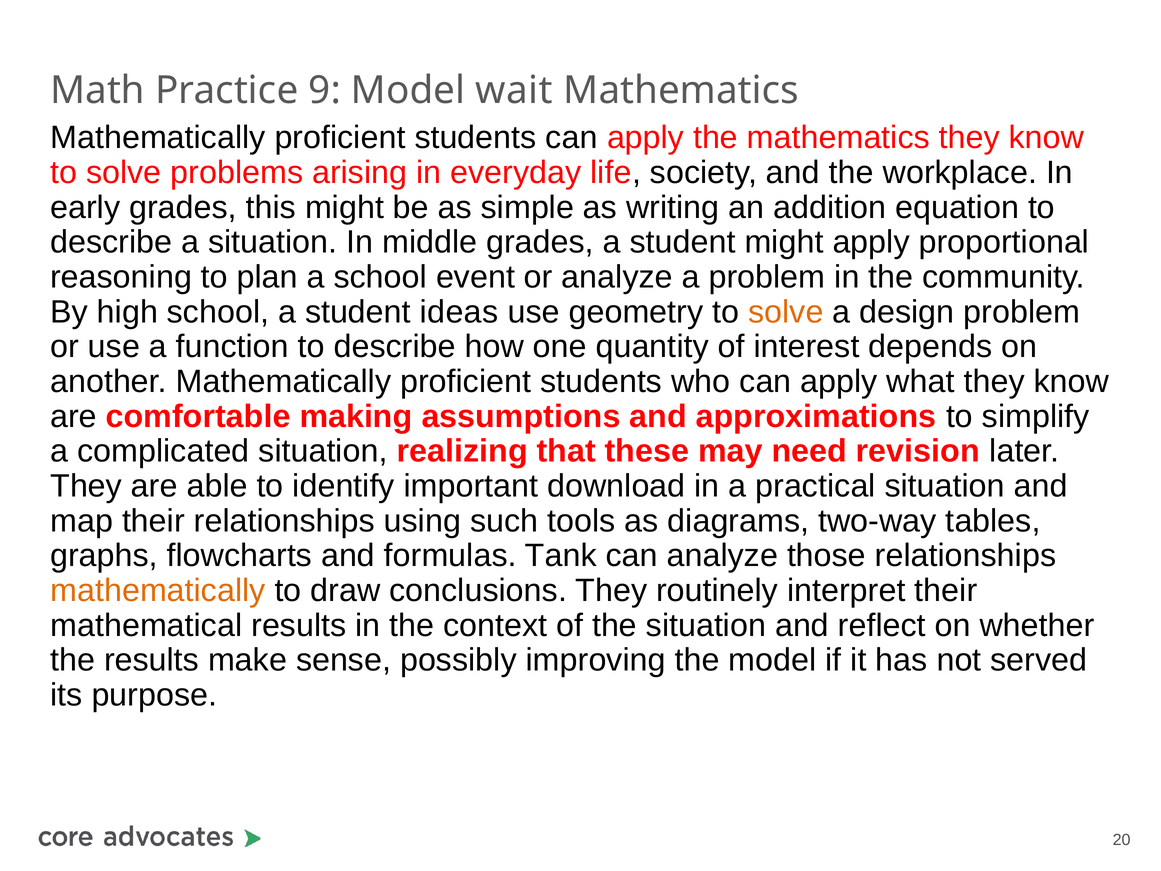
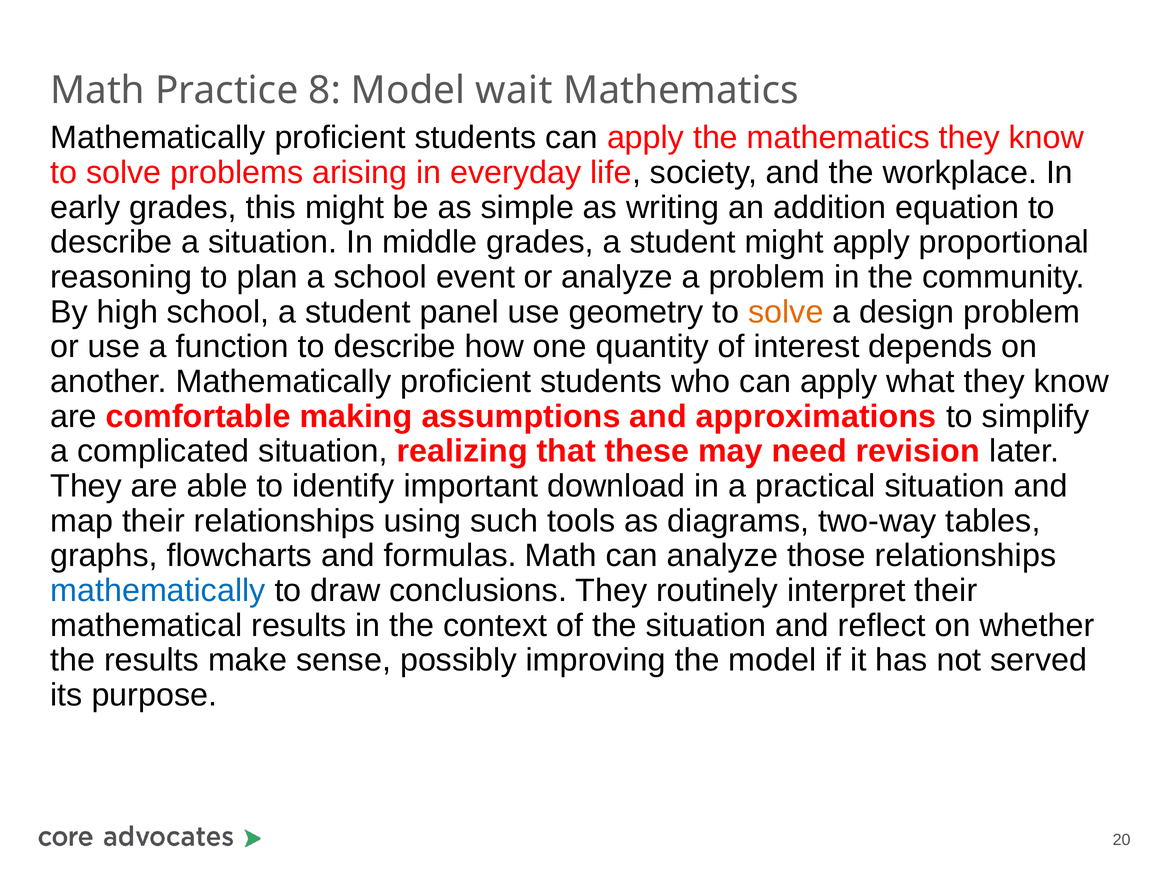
9: 9 -> 8 (325, 90)
ideas: ideas -> panel (459, 312)
formulas Tank: Tank -> Math (561, 556)
mathematically colour: orange -> blue (158, 590)
